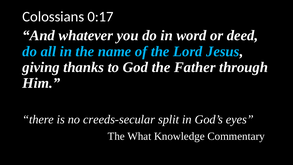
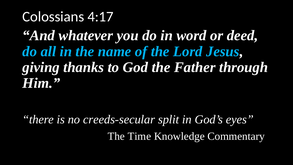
0:17: 0:17 -> 4:17 (101, 17)
What: What -> Time (139, 136)
